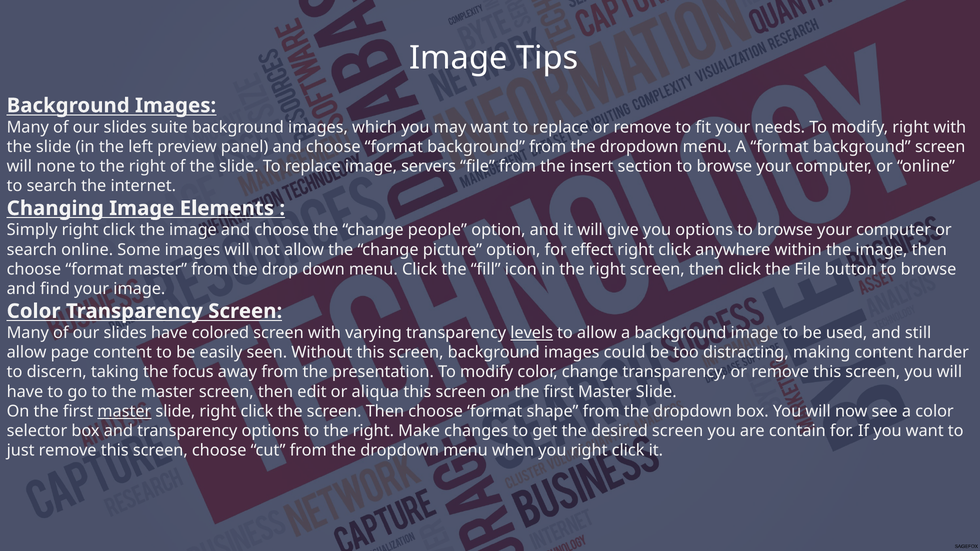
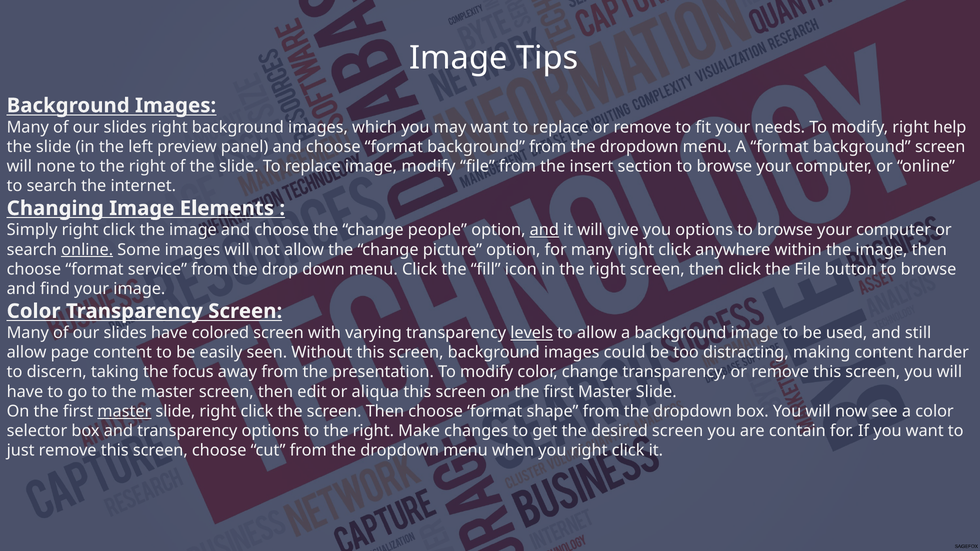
slides suite: suite -> right (169, 127)
right with: with -> help (950, 127)
image servers: servers -> modify (428, 167)
and underline: none -> present (544, 230)
online underline: none -> present (87, 250)
for effect: effect -> many (592, 250)
format master: master -> service (157, 269)
